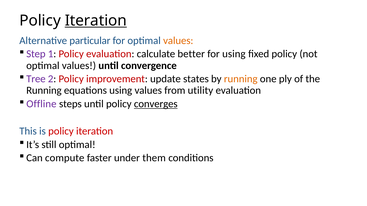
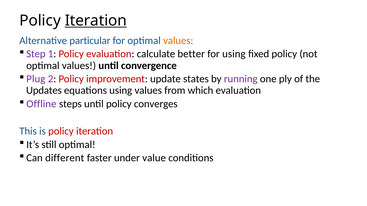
Tree: Tree -> Plug (36, 79)
running colour: orange -> purple (241, 79)
Running: Running -> Updates (44, 91)
utility: utility -> which (201, 91)
converges underline: present -> none (156, 104)
compute: compute -> different (65, 158)
them: them -> value (154, 158)
